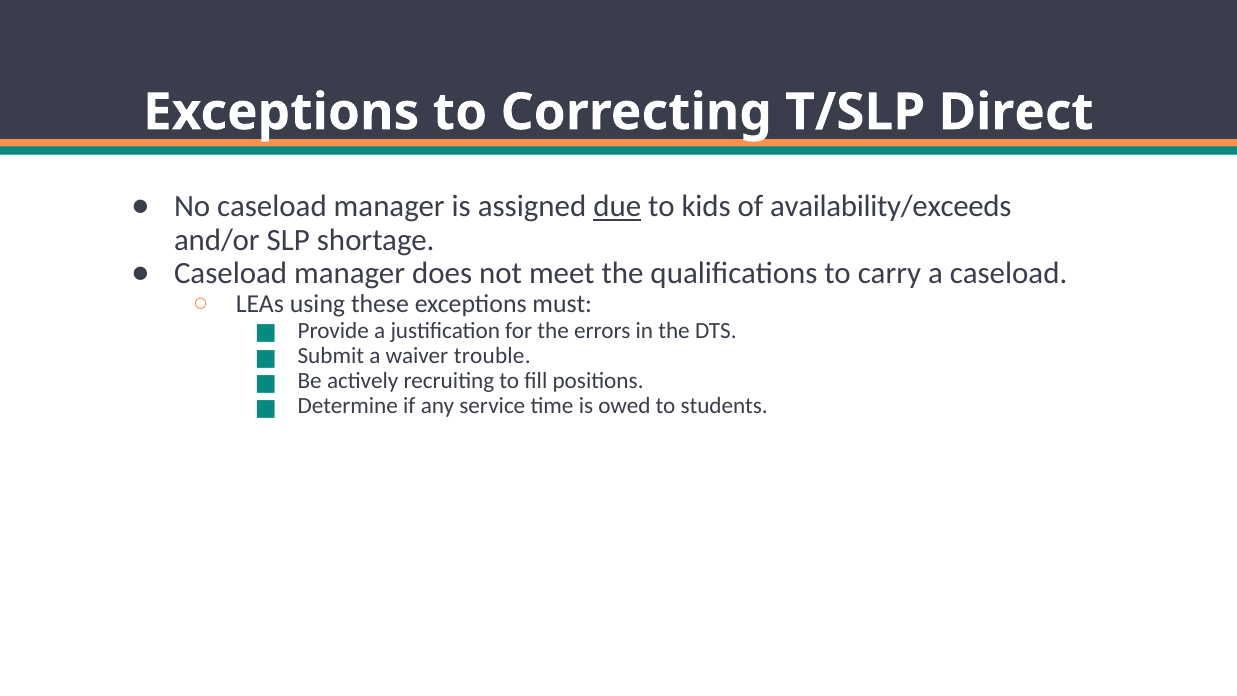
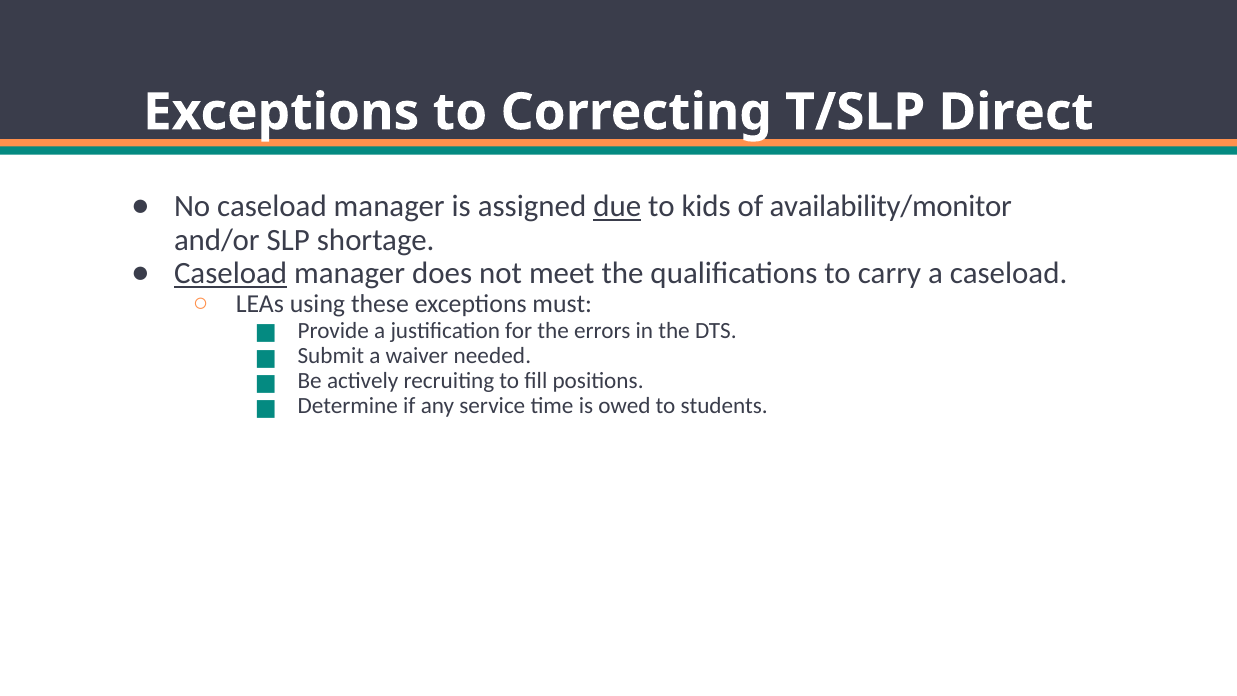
availability/exceeds: availability/exceeds -> availability/monitor (891, 207)
Caseload underline: none -> present (231, 273)
trouble: trouble -> needed (492, 356)
